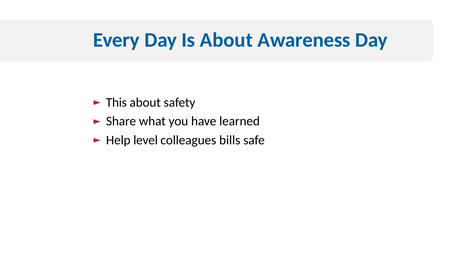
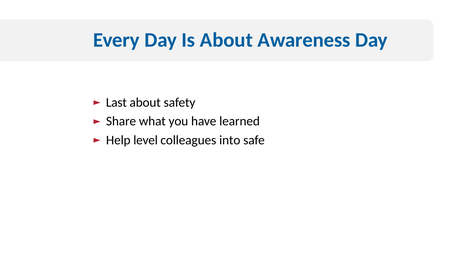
This: This -> Last (116, 102)
bills: bills -> into (230, 140)
